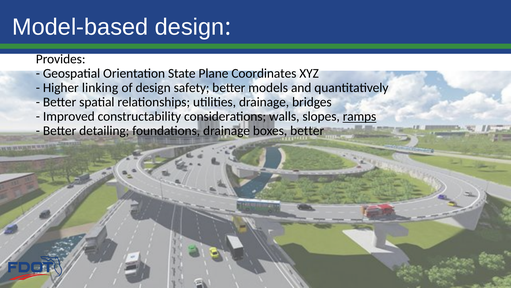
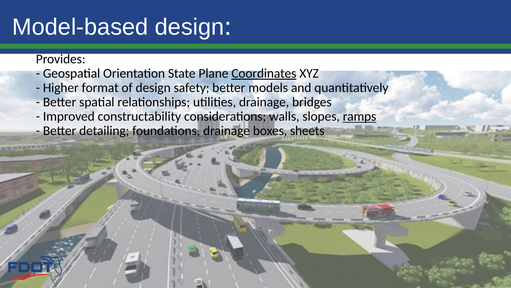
Coordinates underline: none -> present (264, 73)
linking: linking -> format (100, 88)
boxes better: better -> sheets (307, 131)
